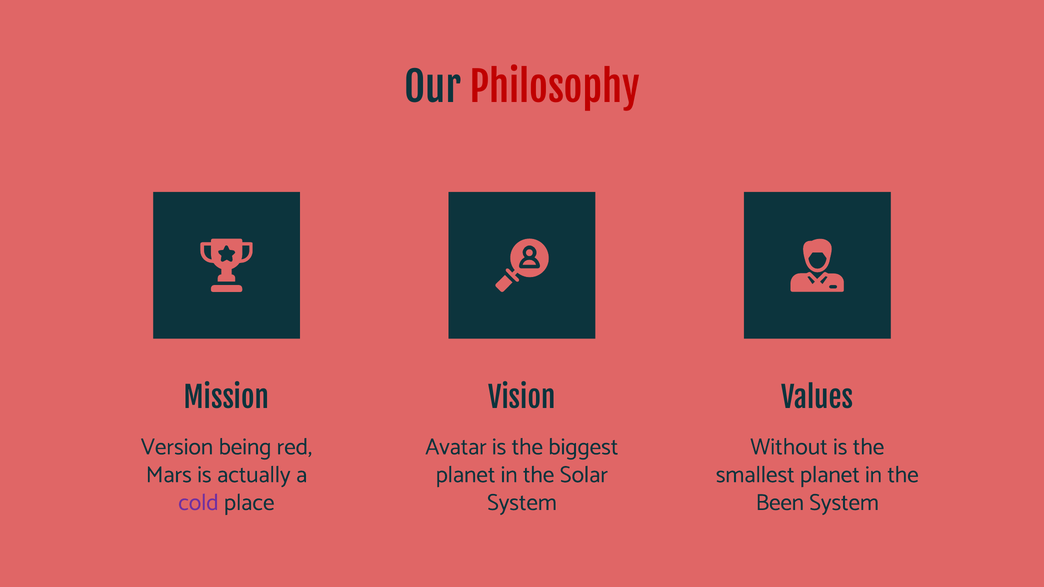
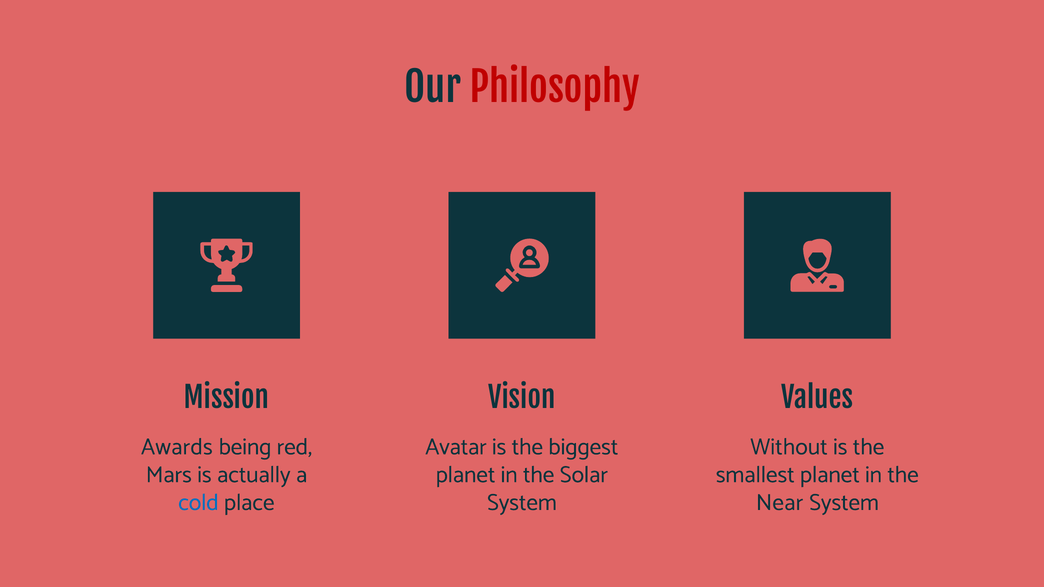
Version: Version -> Awards (177, 447)
cold colour: purple -> blue (198, 503)
Been: Been -> Near (780, 503)
